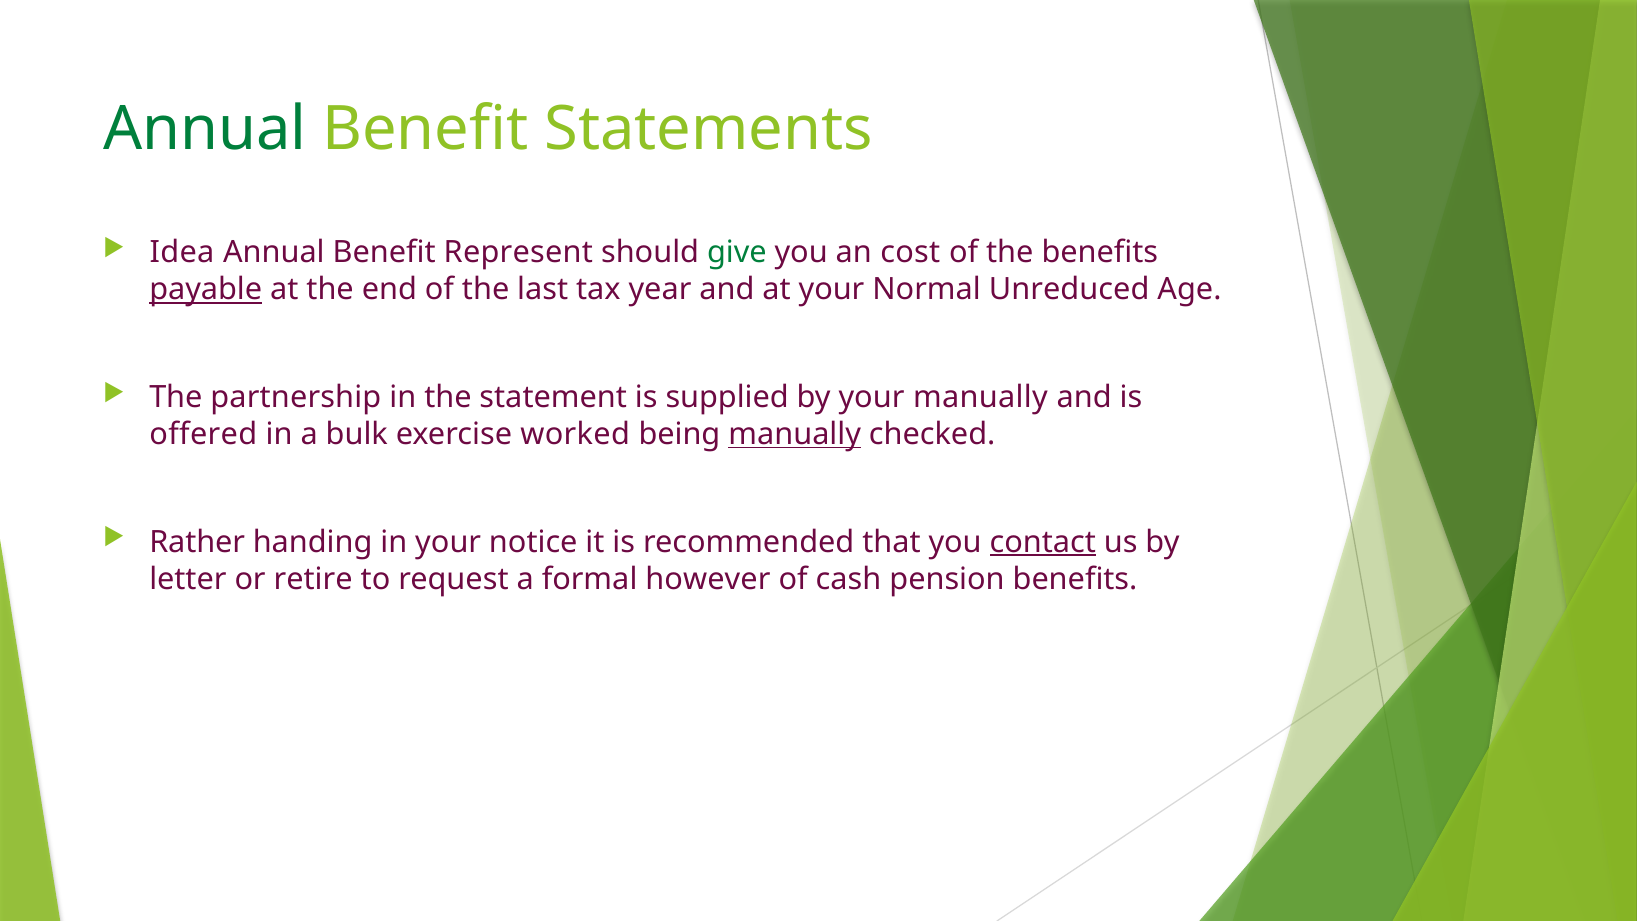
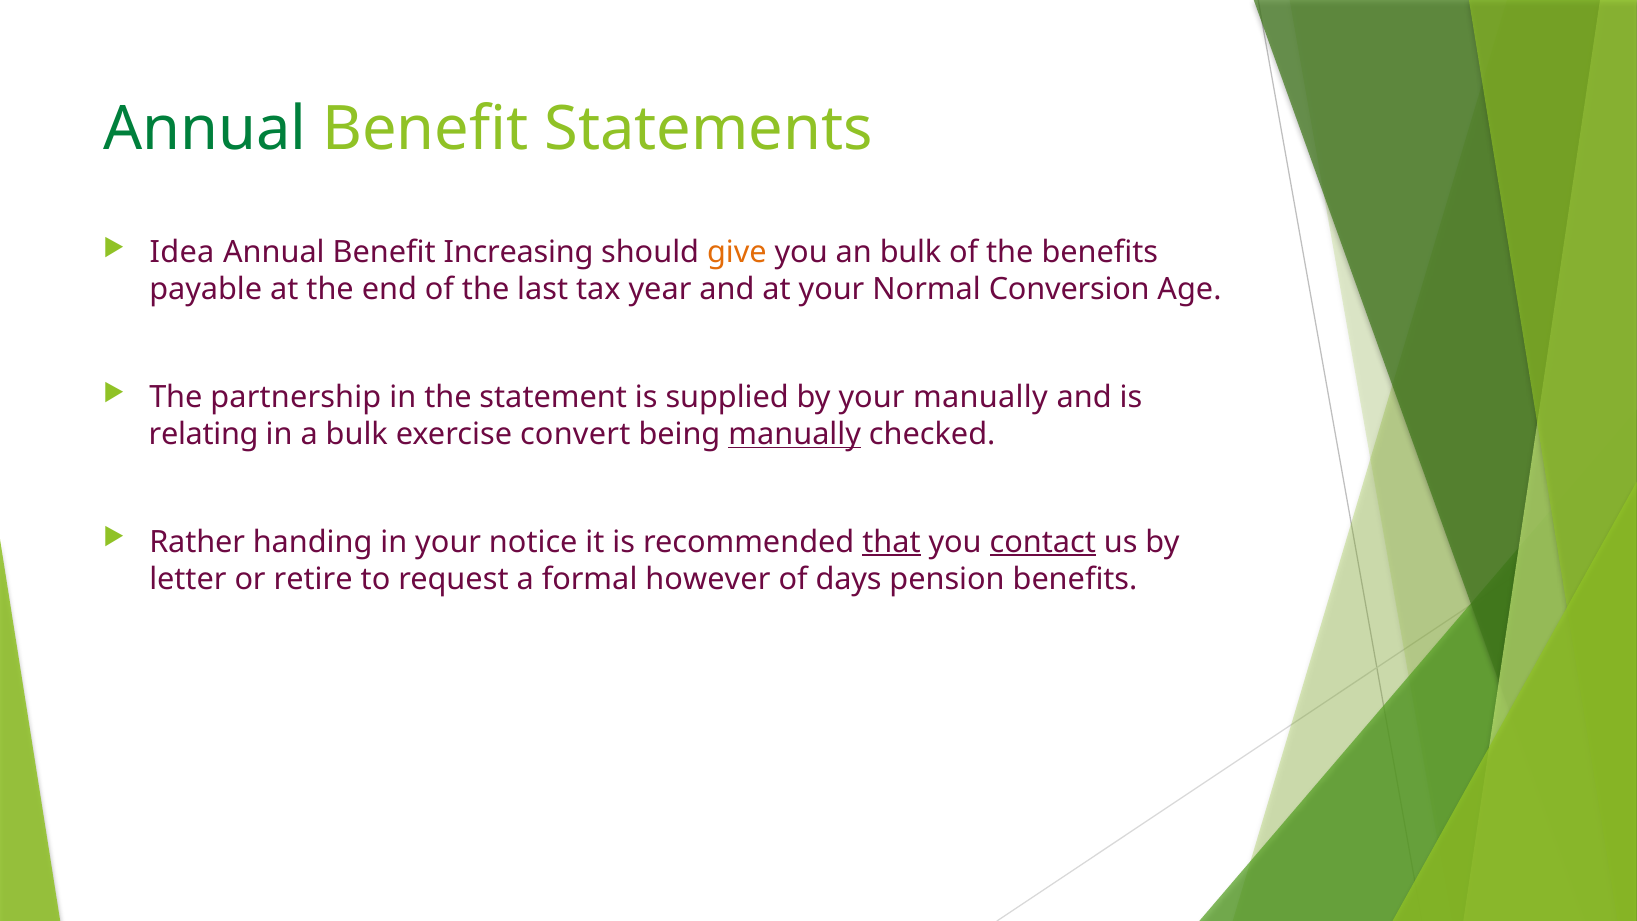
Represent: Represent -> Increasing (519, 253)
give colour: green -> orange (737, 253)
an cost: cost -> bulk (911, 253)
payable underline: present -> none (206, 290)
Unreduced: Unreduced -> Conversion (1069, 290)
offered: offered -> relating (204, 434)
worked: worked -> convert (575, 434)
that underline: none -> present (891, 542)
cash: cash -> days (849, 579)
